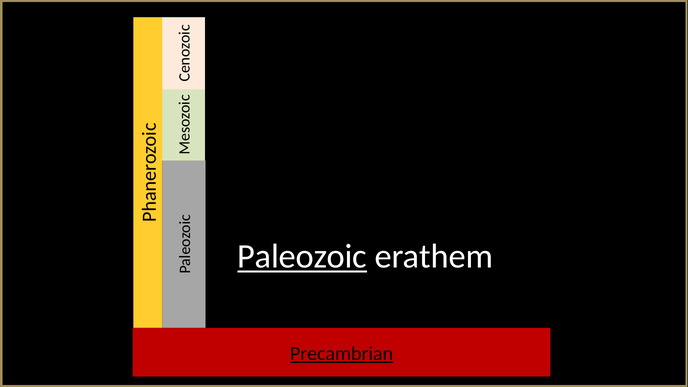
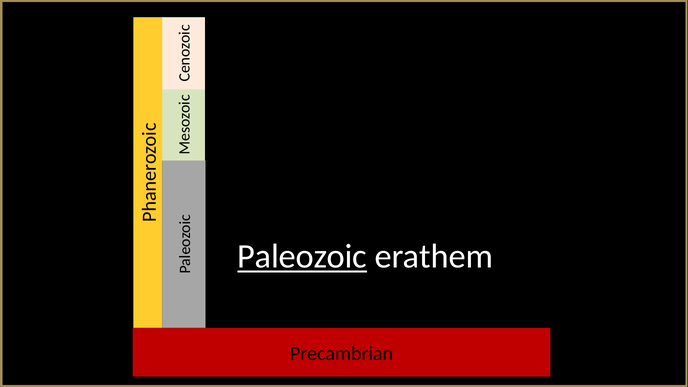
Precambrian underline: present -> none (341, 354)
